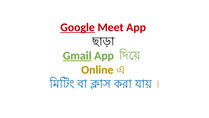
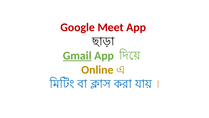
Google underline: present -> none (78, 27)
